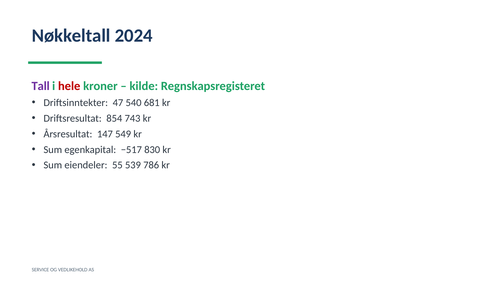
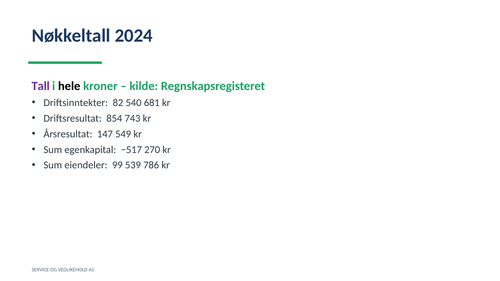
hele colour: red -> black (69, 86)
47: 47 -> 82 (118, 103)
830: 830 -> 270 (152, 150)
55: 55 -> 99 (117, 165)
